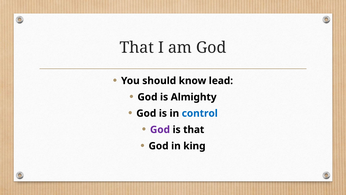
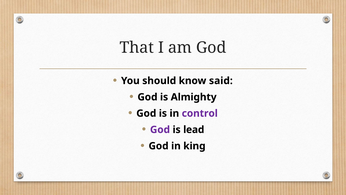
lead: lead -> said (221, 81)
control colour: blue -> purple (200, 113)
is that: that -> lead (194, 129)
